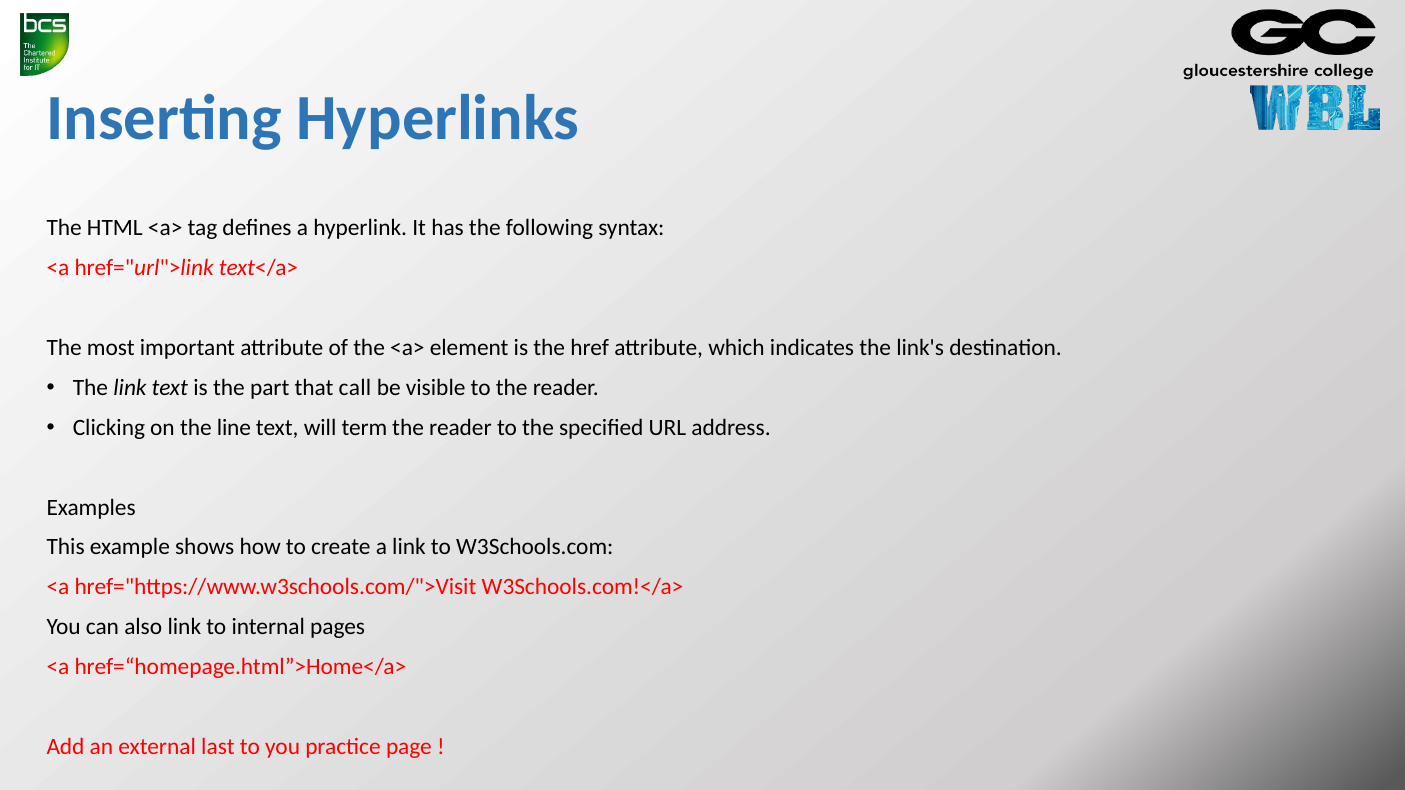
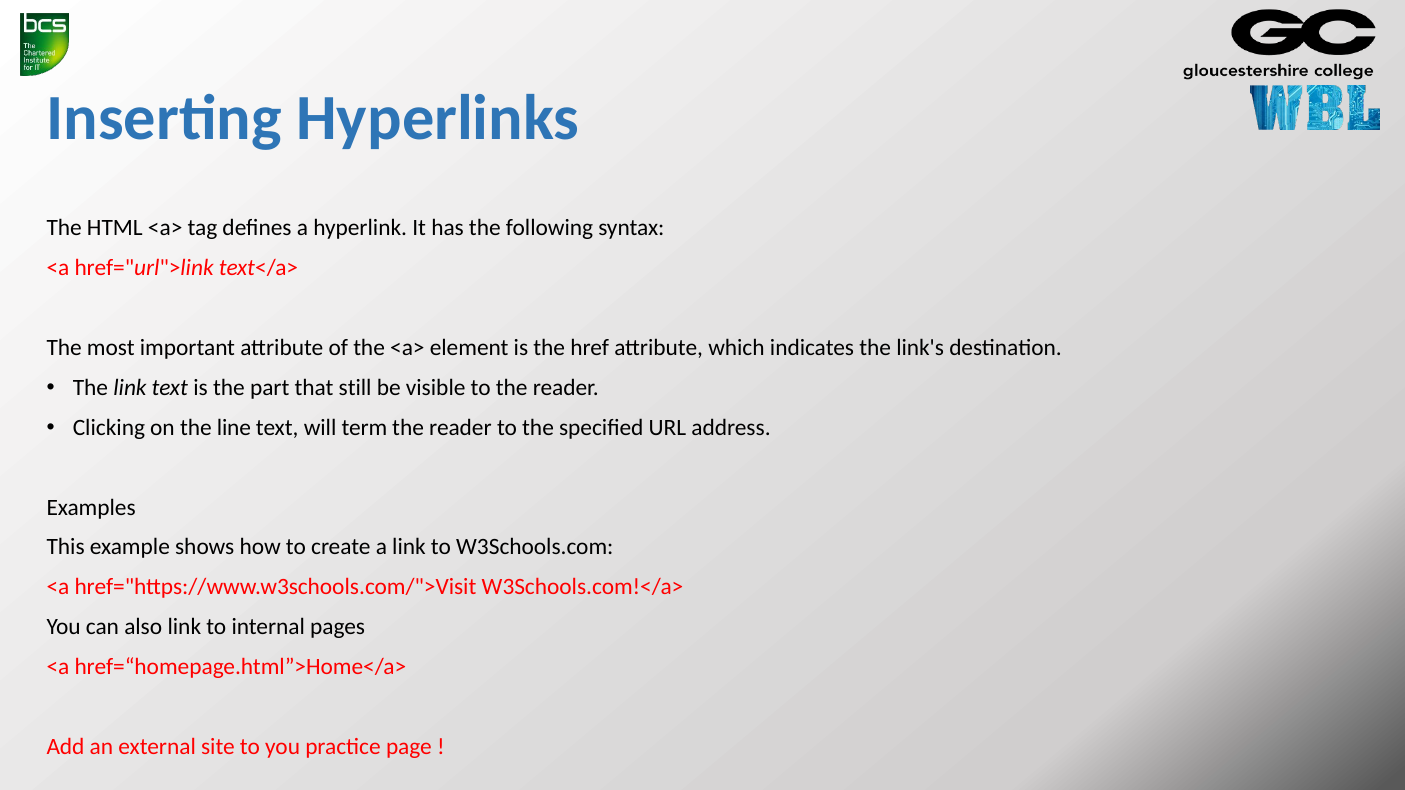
call: call -> still (355, 388)
last: last -> site (218, 747)
